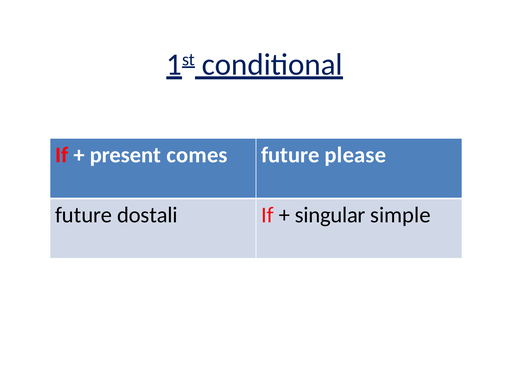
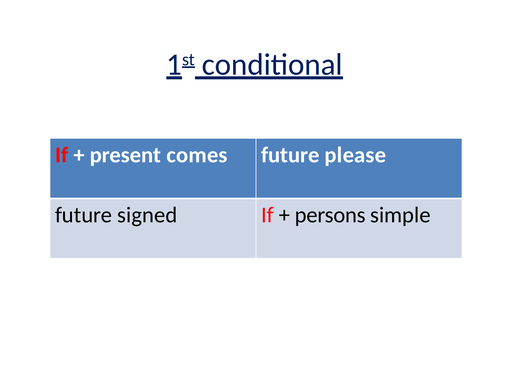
dostali: dostali -> signed (147, 215)
singular: singular -> persons (330, 215)
